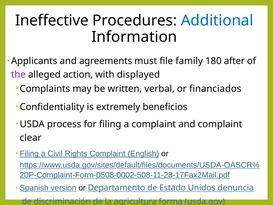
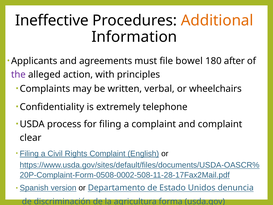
Additional colour: blue -> orange (217, 21)
family: family -> bowel (189, 61)
displayed: displayed -> principles (138, 75)
financiados: financiados -> wheelchairs (215, 89)
beneficios: beneficios -> telephone (165, 107)
